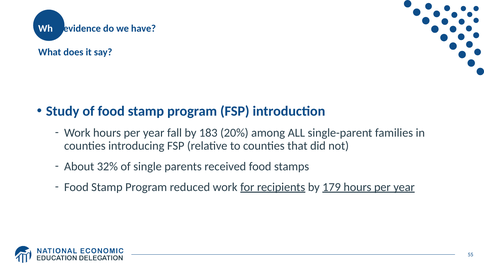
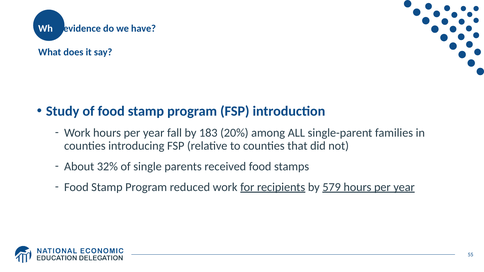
179: 179 -> 579 (332, 187)
